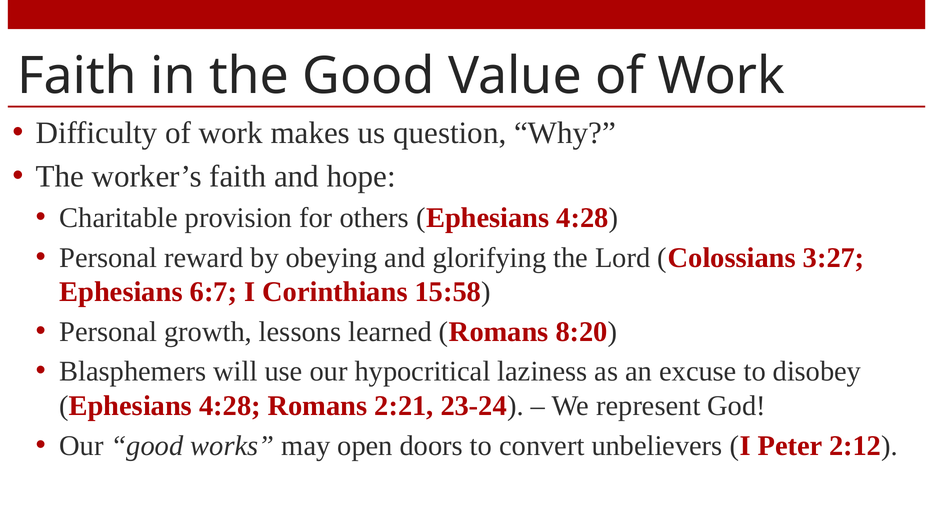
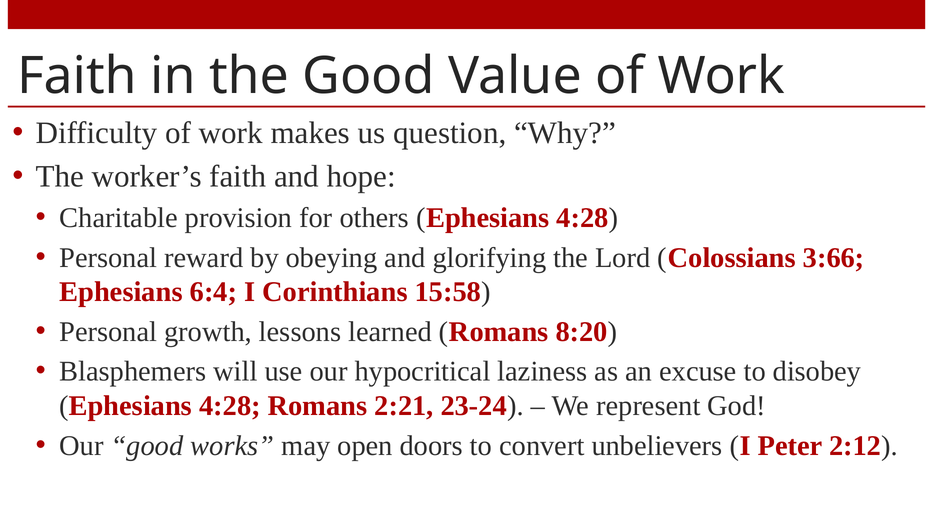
3:27: 3:27 -> 3:66 (834, 258)
6:7: 6:7 -> 6:4 (213, 292)
